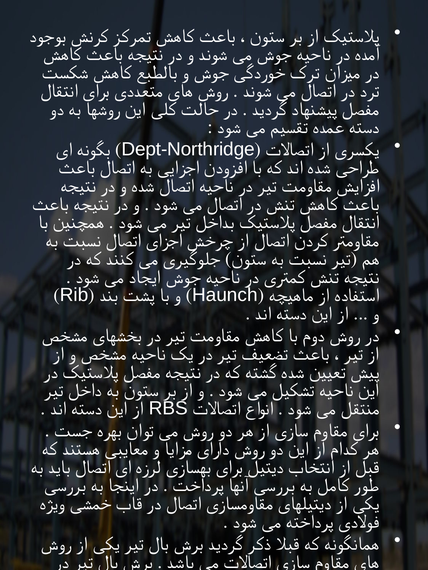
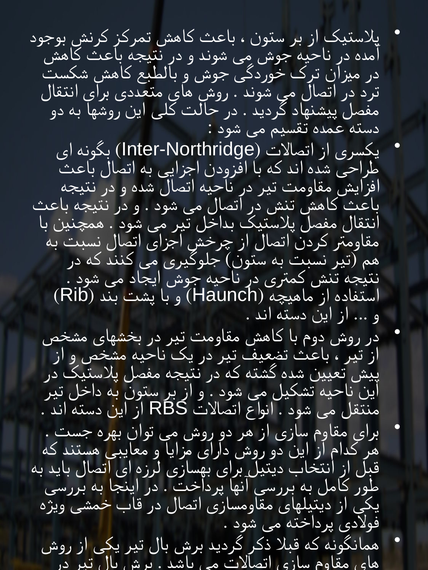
Dept-Northridge: Dept-Northridge -> Inter-Northridge (188, 149)
